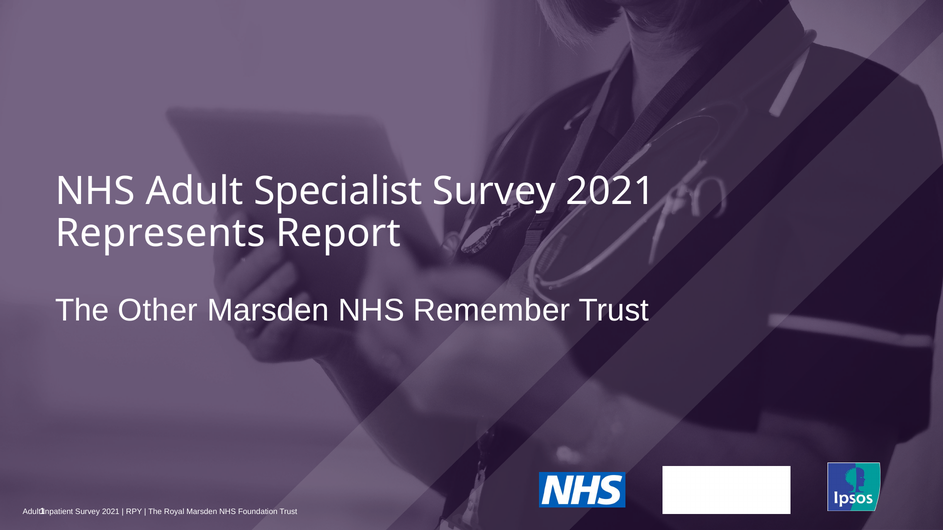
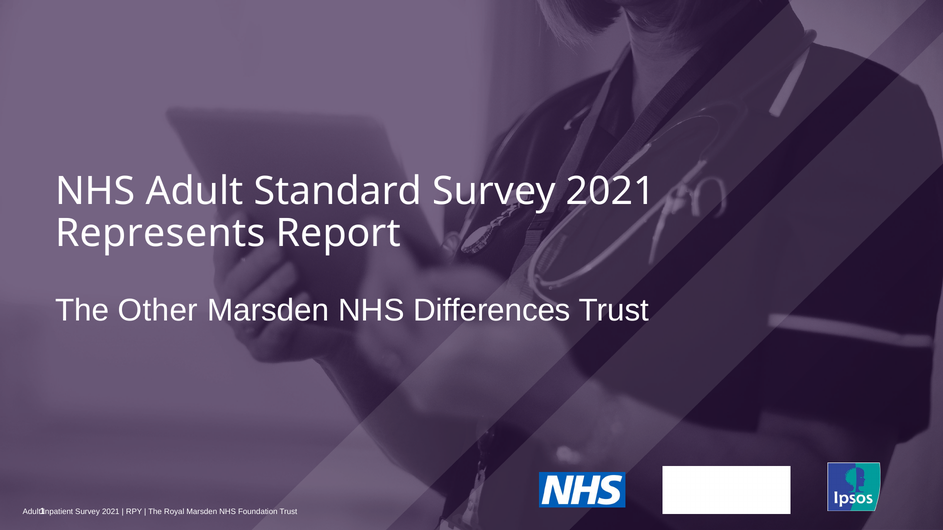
Specialist: Specialist -> Standard (338, 191)
Remember: Remember -> Differences (492, 310)
